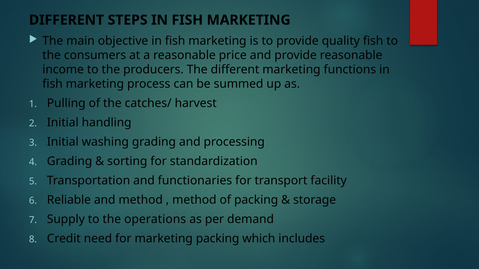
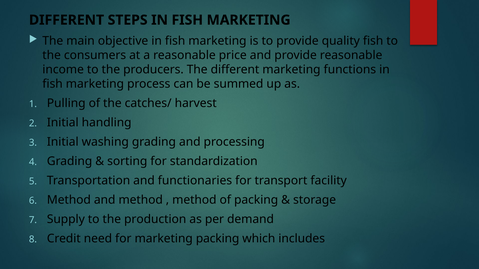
Reliable: Reliable -> Method (69, 200)
operations: operations -> production (155, 220)
